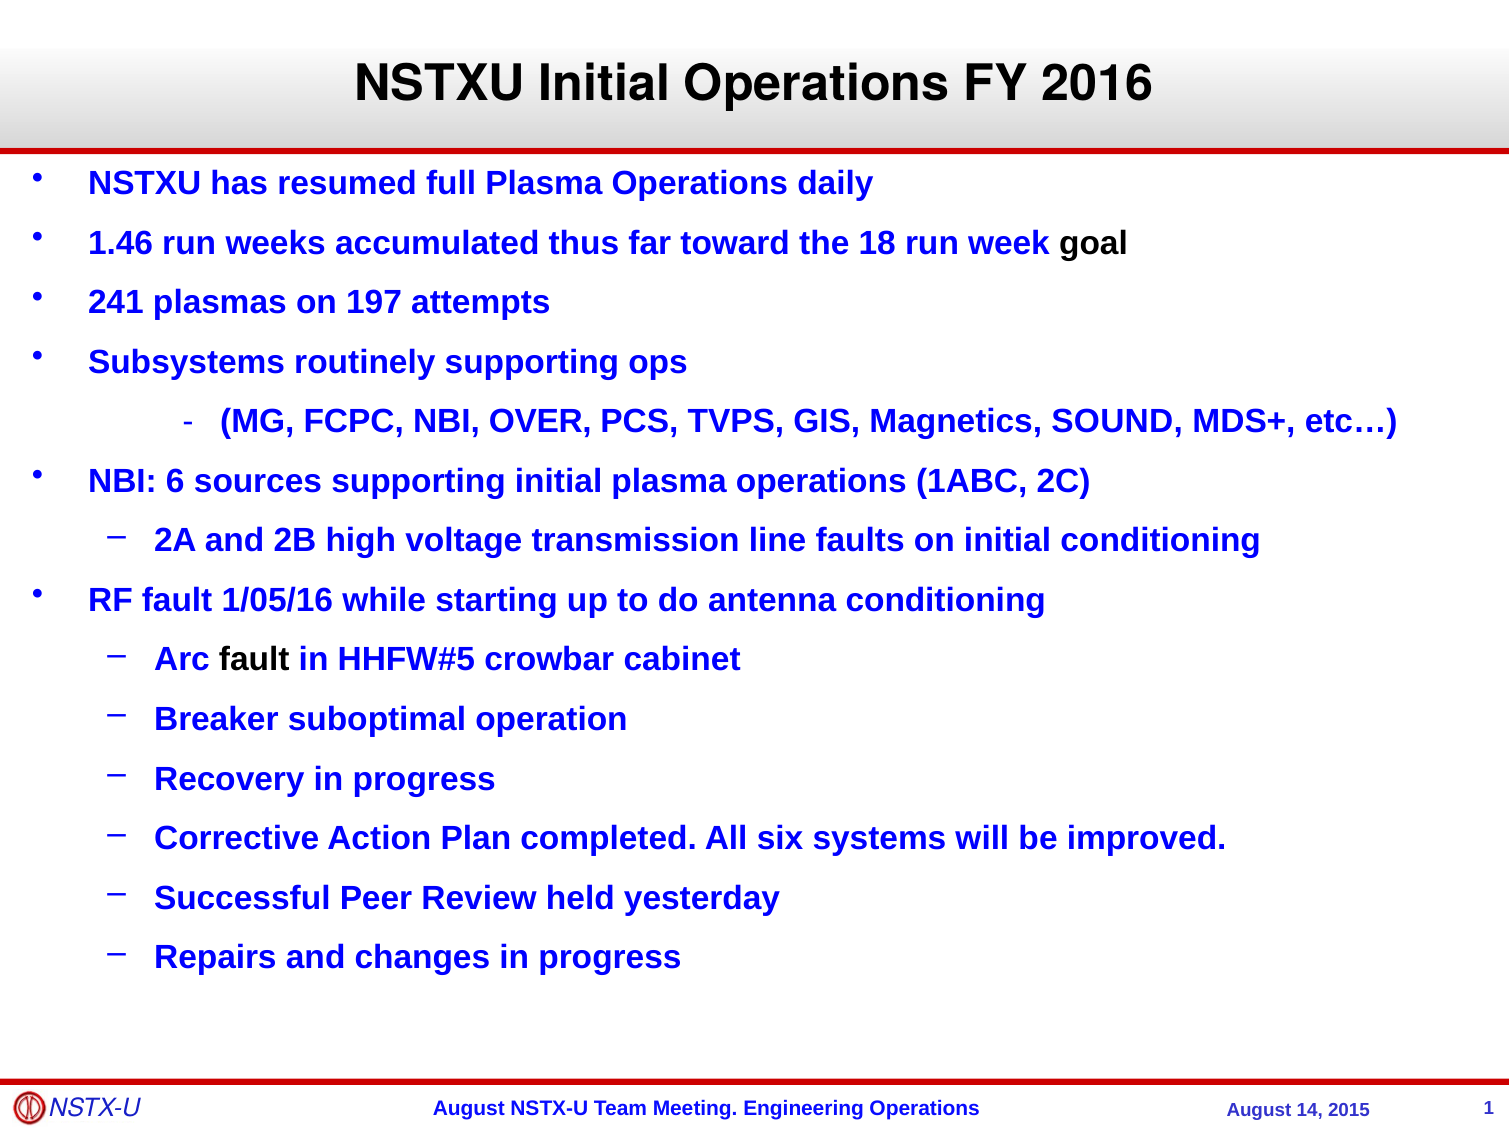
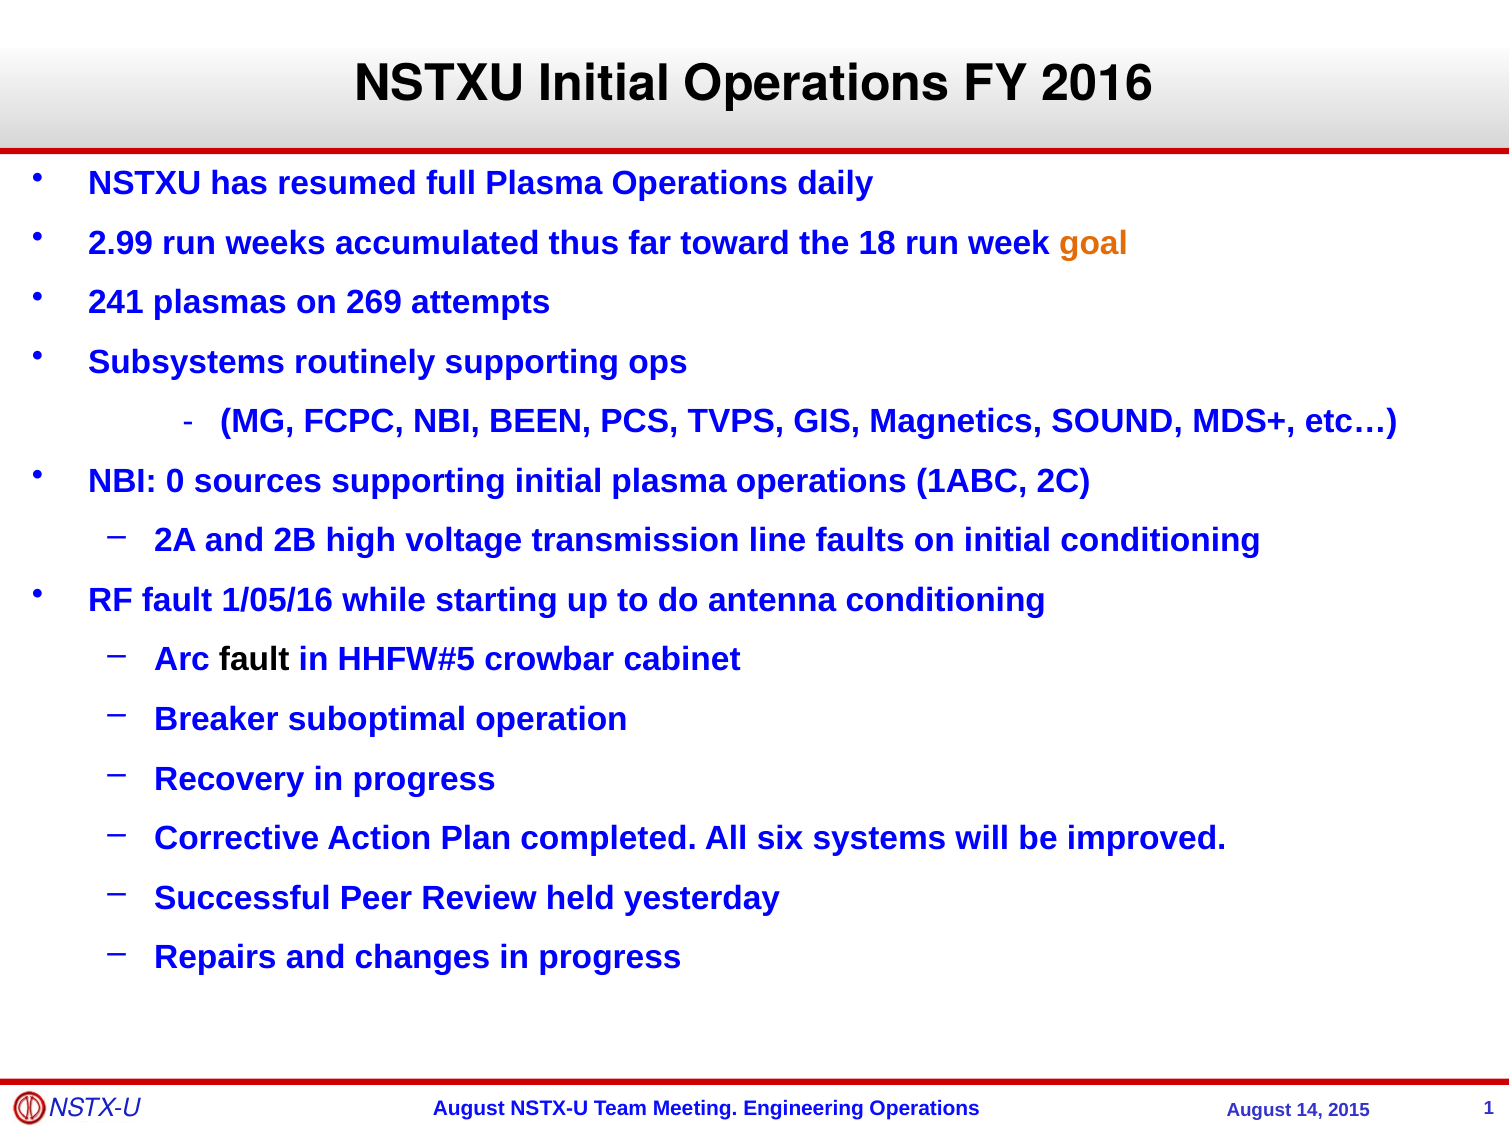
1.46: 1.46 -> 2.99 (121, 243)
goal colour: black -> orange (1094, 243)
197: 197 -> 269 (374, 303)
OVER: OVER -> BEEN (540, 422)
6: 6 -> 0 (175, 481)
